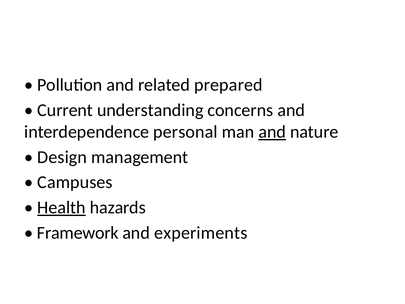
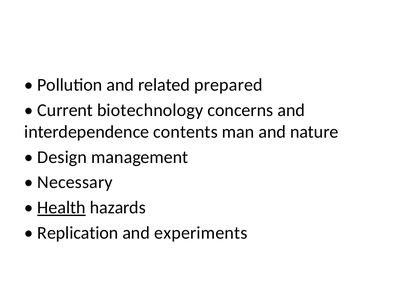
understanding: understanding -> biotechnology (150, 110)
personal: personal -> contents (186, 132)
and underline: present -> none (272, 132)
Campuses: Campuses -> Necessary (75, 182)
Framework: Framework -> Replication (78, 233)
